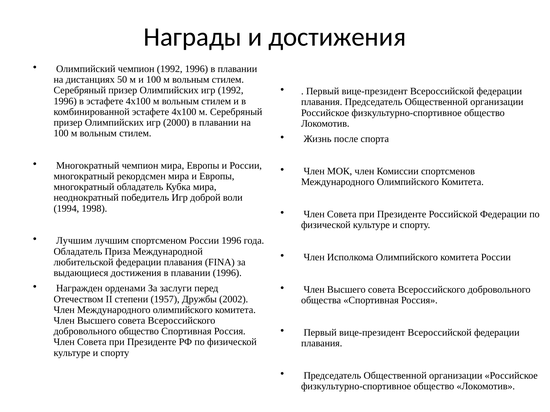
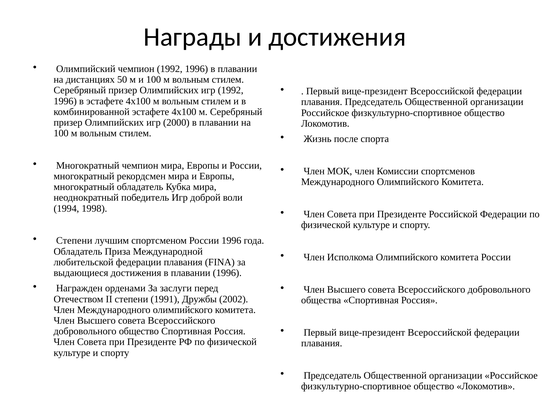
Лучшим: Лучшим -> Степени (74, 241)
1957: 1957 -> 1991 (165, 299)
